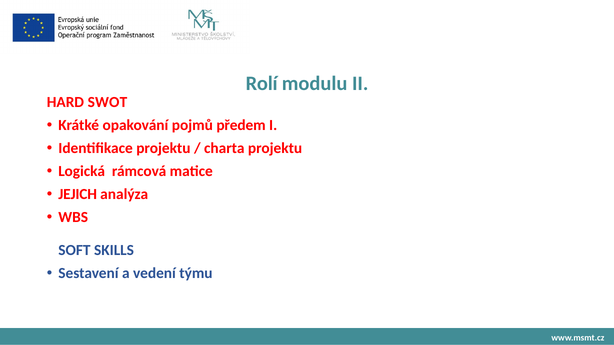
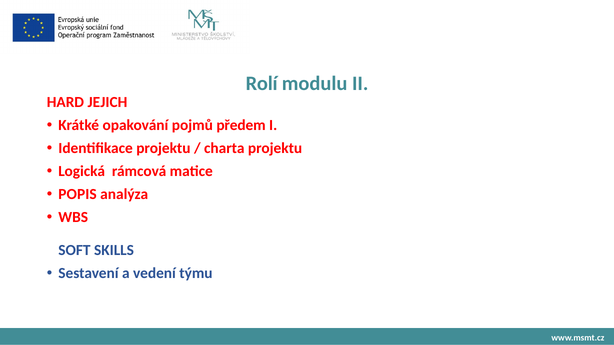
SWOT: SWOT -> JEJICH (107, 102)
JEJICH: JEJICH -> POPIS (78, 194)
